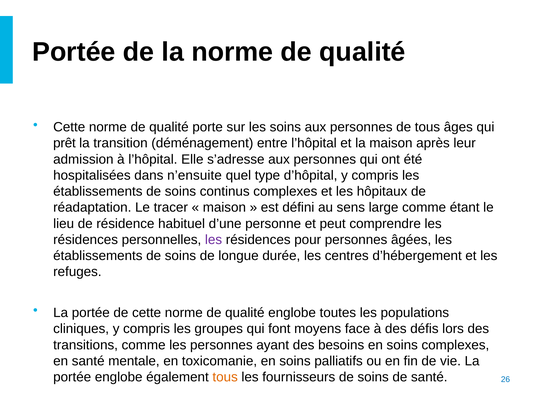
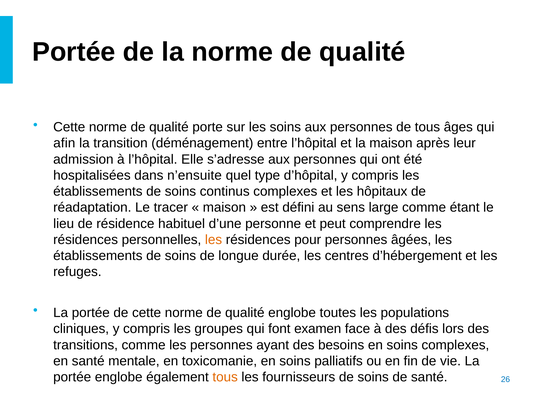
prêt: prêt -> afin (64, 143)
les colour: purple -> orange (214, 240)
moyens: moyens -> examen (318, 329)
